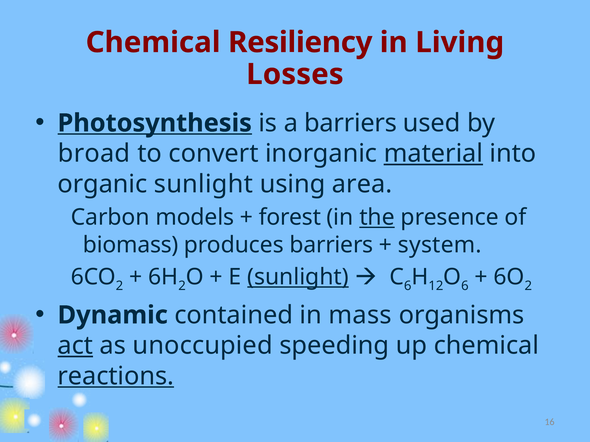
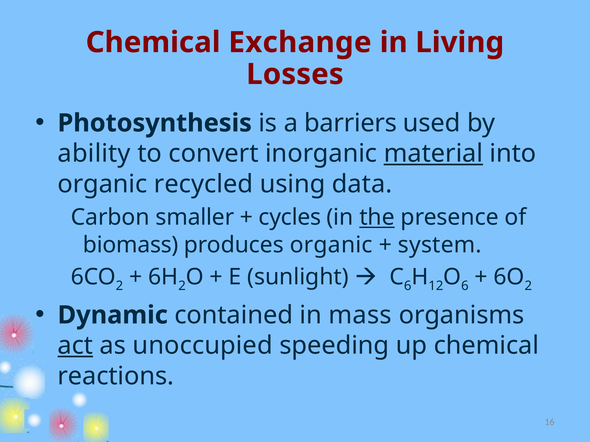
Resiliency: Resiliency -> Exchange (300, 42)
Photosynthesis underline: present -> none (155, 123)
broad: broad -> ability (94, 154)
organic sunlight: sunlight -> recycled (203, 184)
area: area -> data (362, 184)
models: models -> smaller (195, 218)
forest: forest -> cycles (290, 218)
produces barriers: barriers -> organic (331, 245)
sunlight underline: present -> none (298, 277)
reactions underline: present -> none (116, 376)
